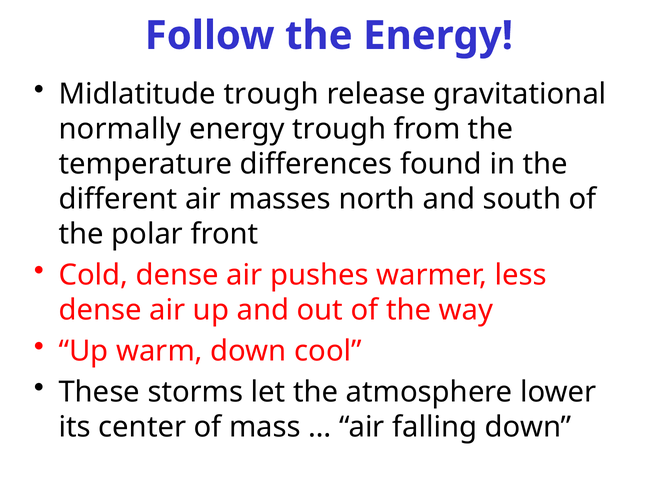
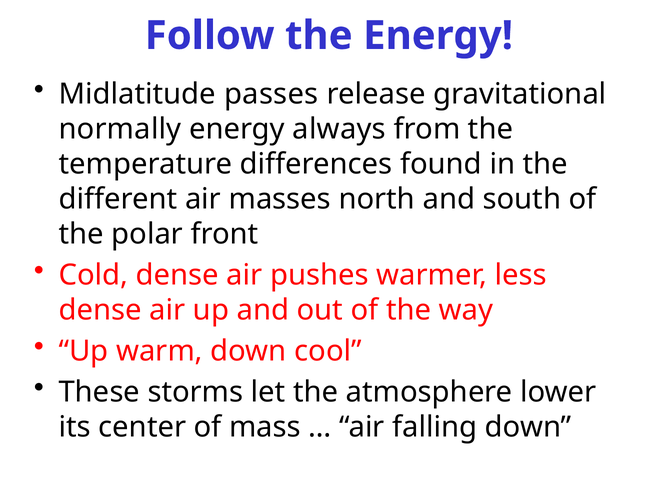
Midlatitude trough: trough -> passes (271, 94)
energy trough: trough -> always (339, 129)
